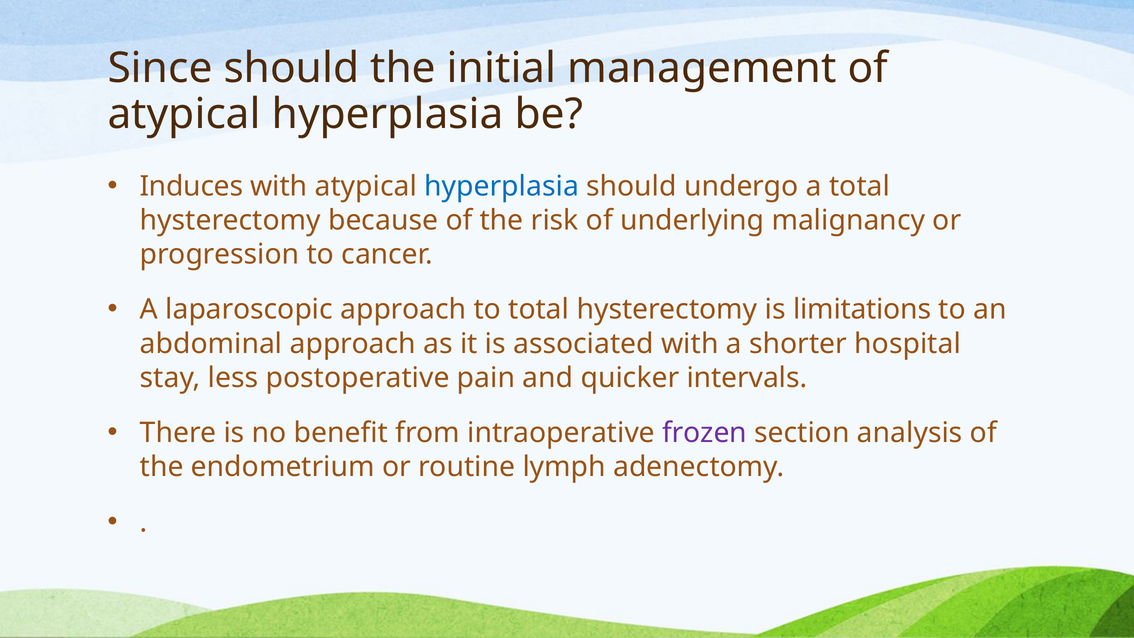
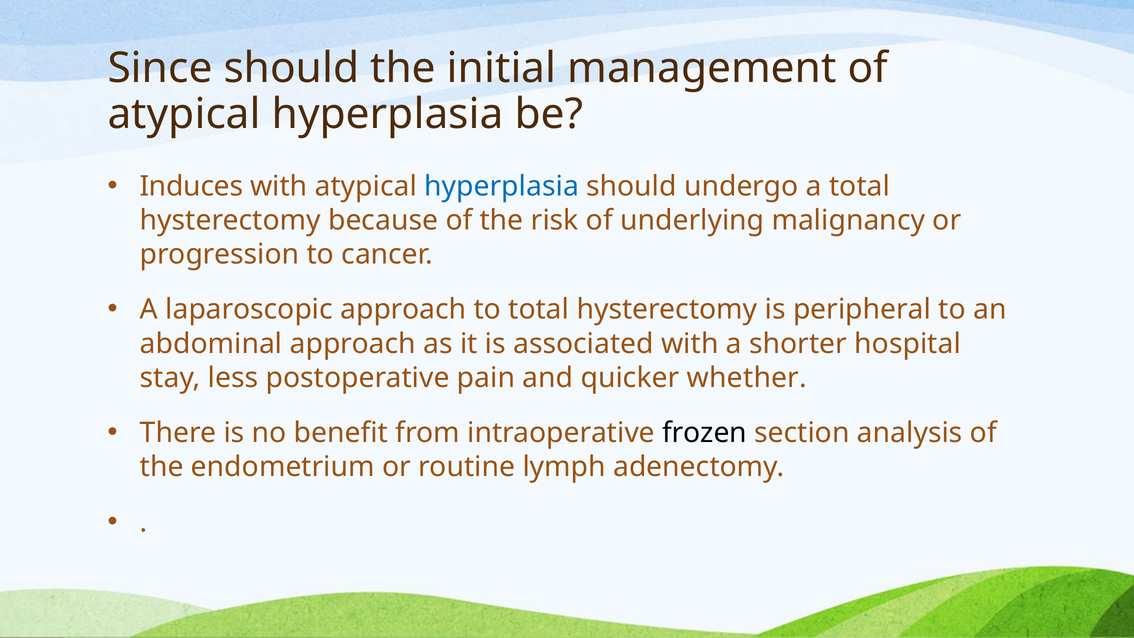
limitations: limitations -> peripheral (862, 310)
intervals: intervals -> whether (747, 378)
frozen colour: purple -> black (705, 433)
